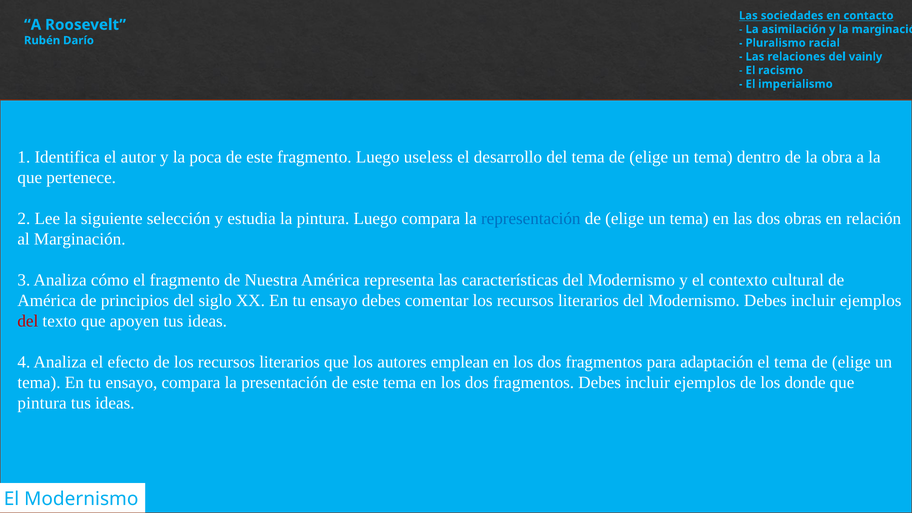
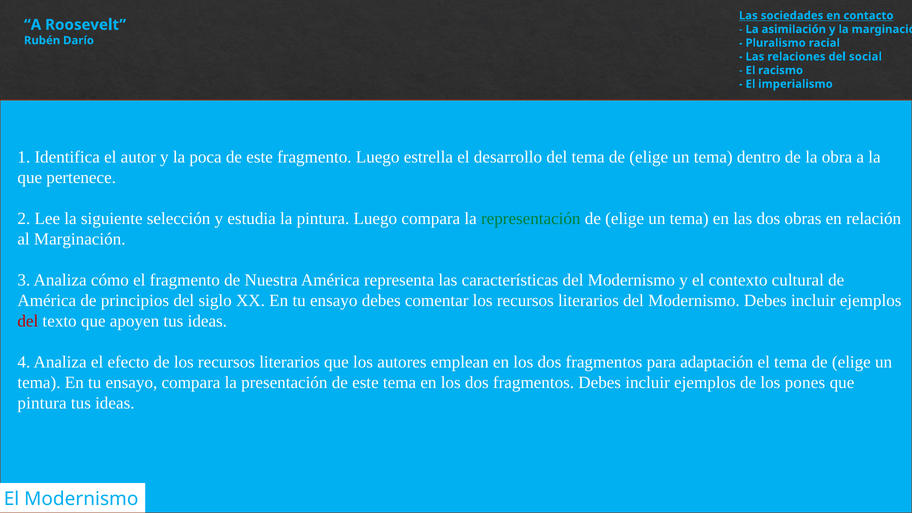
vainly: vainly -> social (865, 57)
useless: useless -> estrella (428, 157)
representación colour: blue -> green (531, 219)
donde: donde -> pones (805, 383)
